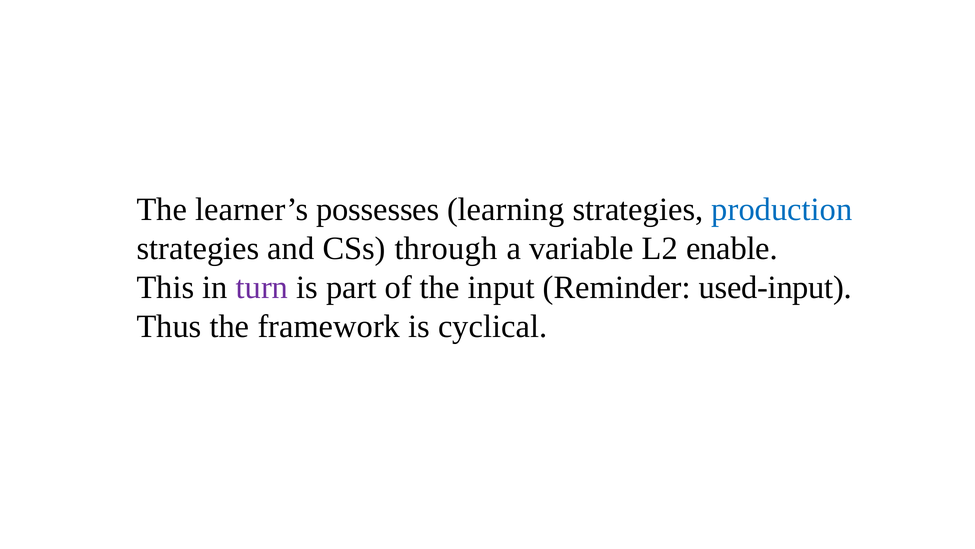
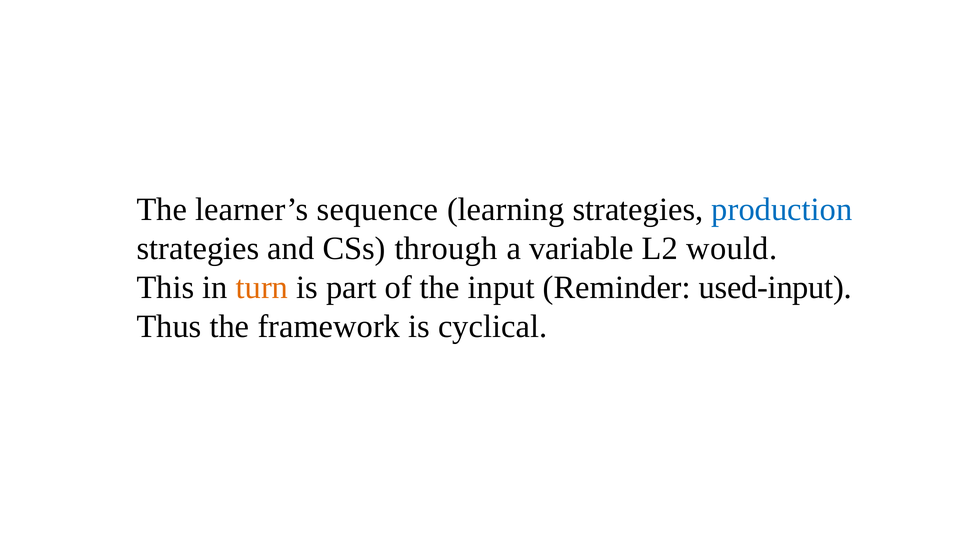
possesses: possesses -> sequence (378, 209)
enable: enable -> would (732, 248)
turn colour: purple -> orange (262, 287)
